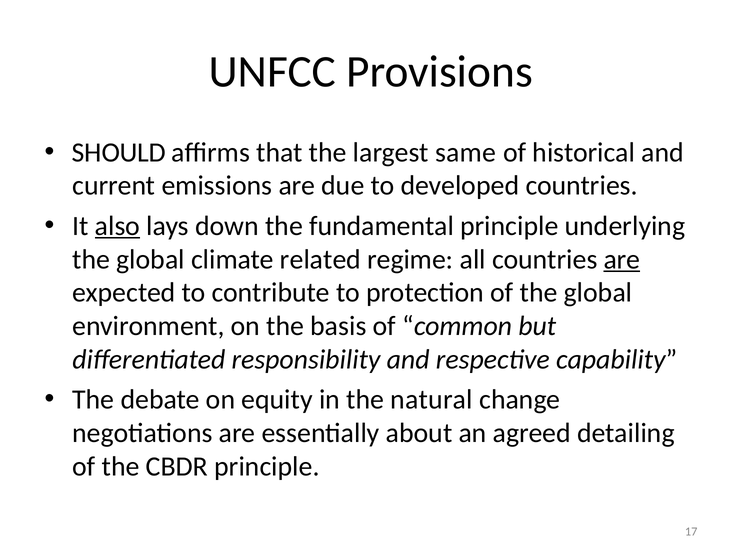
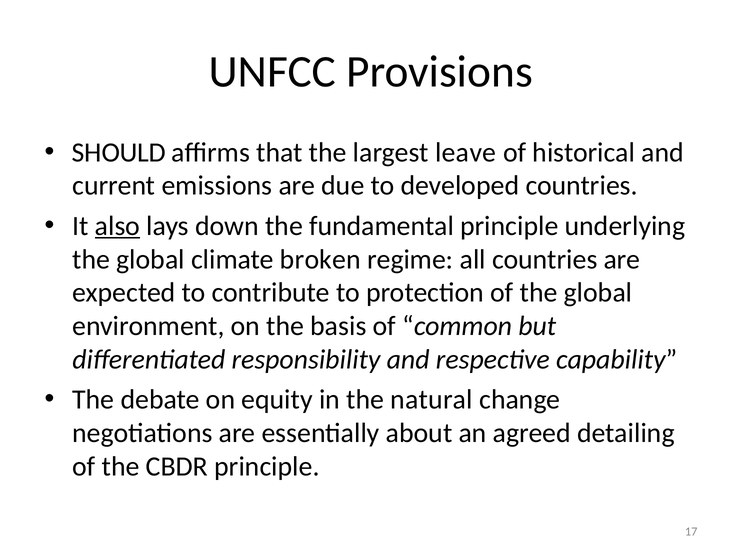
same: same -> leave (466, 152)
related: related -> broken (320, 259)
are underline: present -> none (622, 259)
